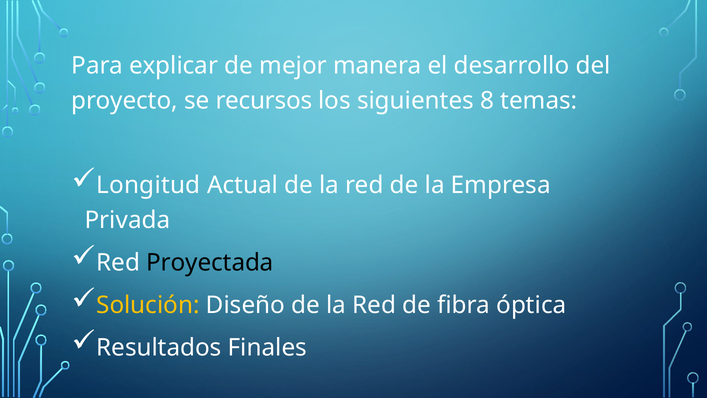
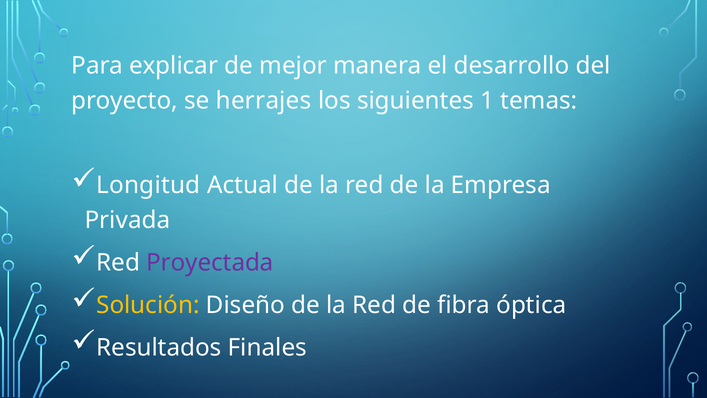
recursos: recursos -> herrajes (264, 100)
8: 8 -> 1 (487, 100)
Proyectada colour: black -> purple (210, 263)
